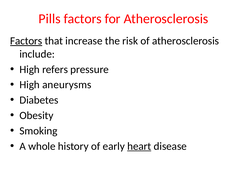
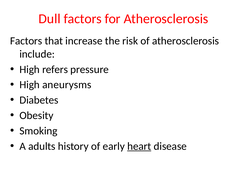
Pills: Pills -> Dull (50, 19)
Factors underline: present -> none (26, 41)
whole: whole -> adults (42, 146)
